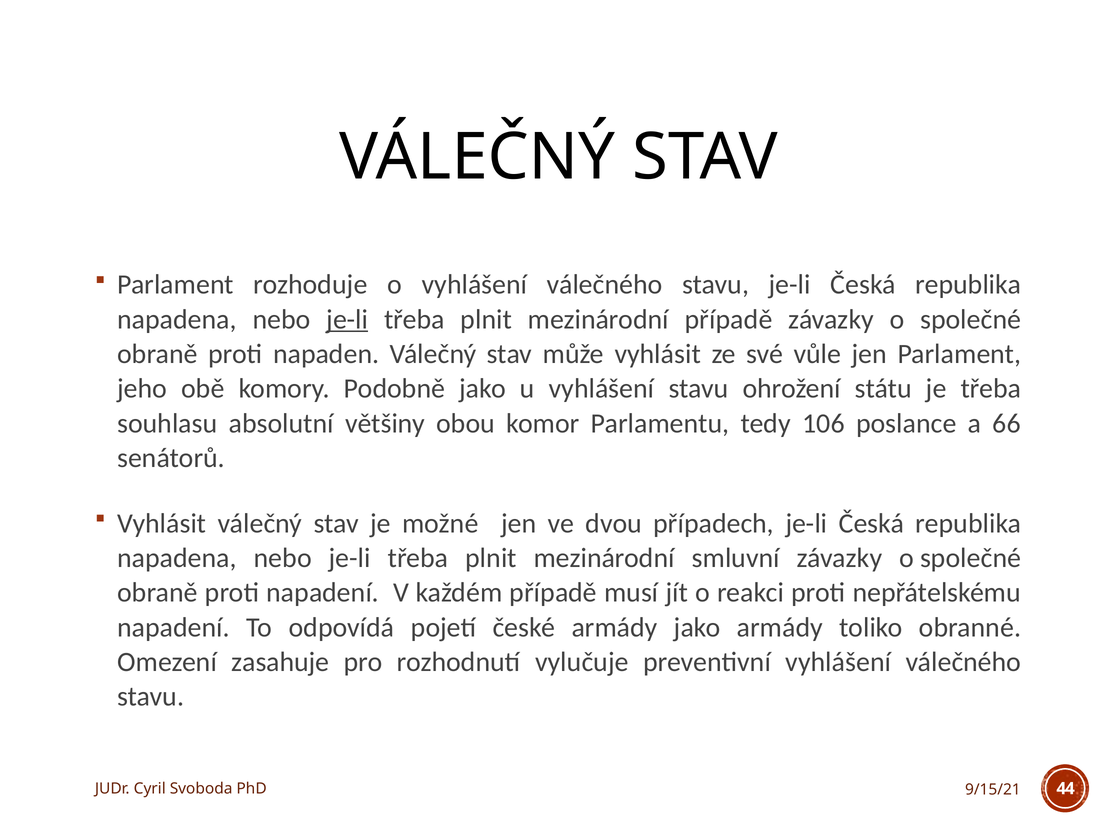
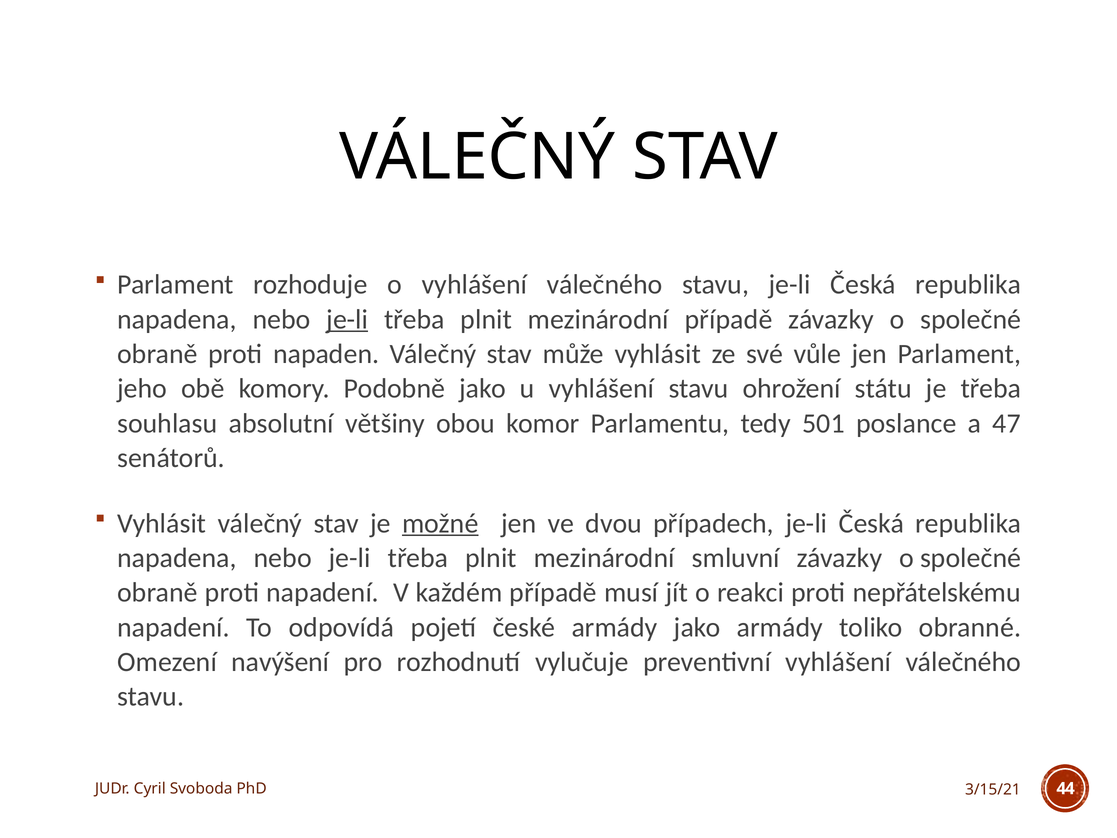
106: 106 -> 501 (823, 423)
66: 66 -> 47 (1007, 423)
možné underline: none -> present (440, 523)
zasahuje: zasahuje -> navýšení (280, 662)
9/15/21: 9/15/21 -> 3/15/21 (993, 790)
